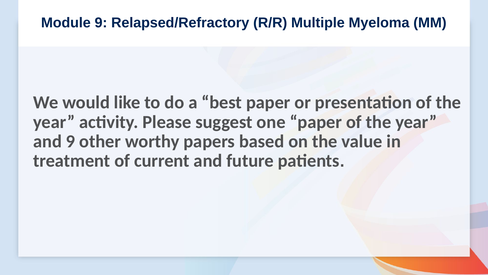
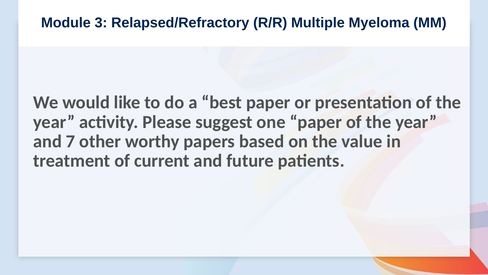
Module 9: 9 -> 3 (101, 23)
and 9: 9 -> 7 (71, 141)
